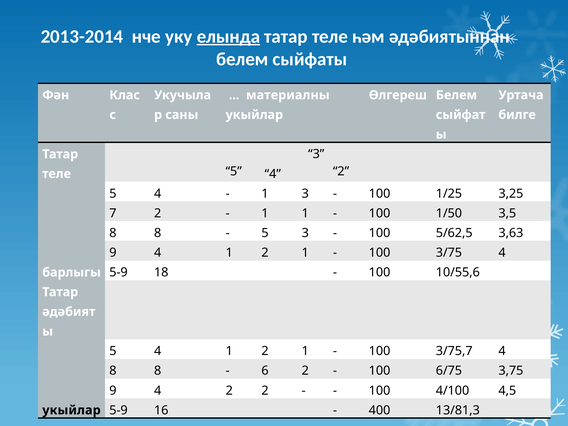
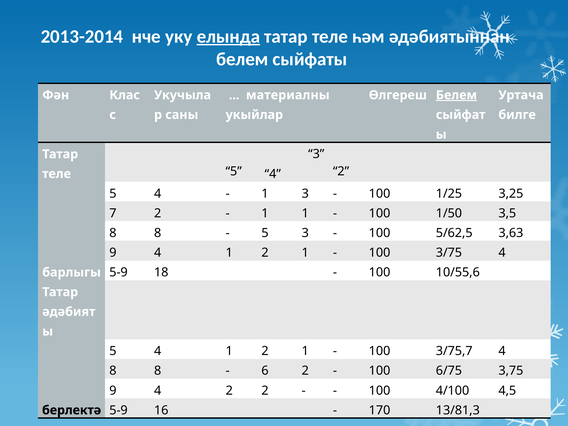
Белем underline: none -> present (456, 95)
укыйлар: укыйлар -> берлектә (72, 410)
400: 400 -> 170 (380, 410)
